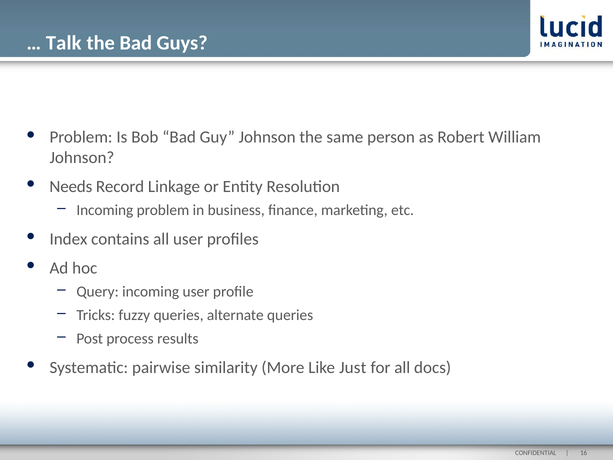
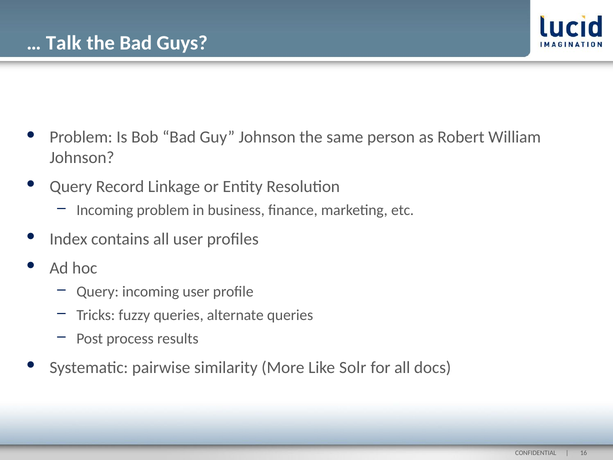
Needs: Needs -> Query (71, 186)
Just: Just -> Solr (353, 367)
